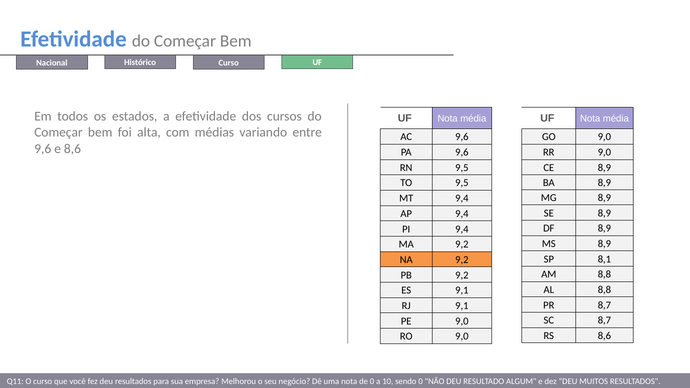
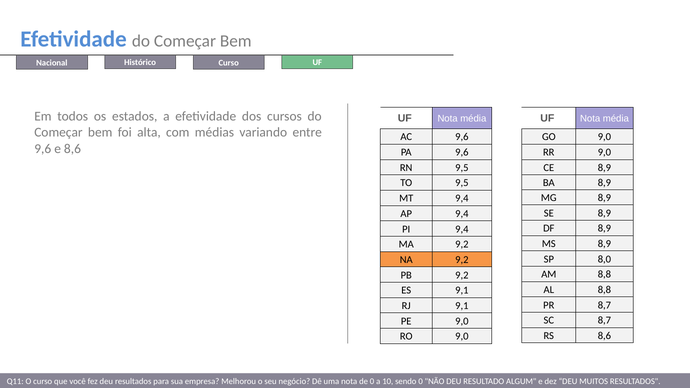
8,1: 8,1 -> 8,0 (604, 259)
